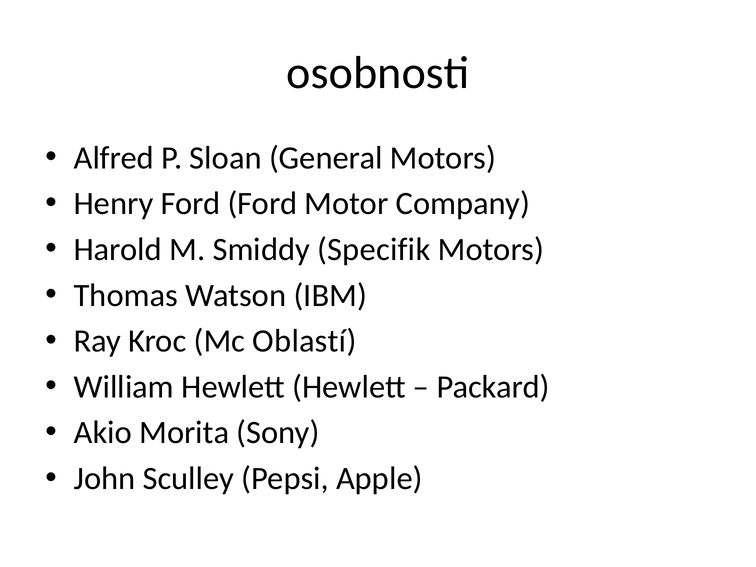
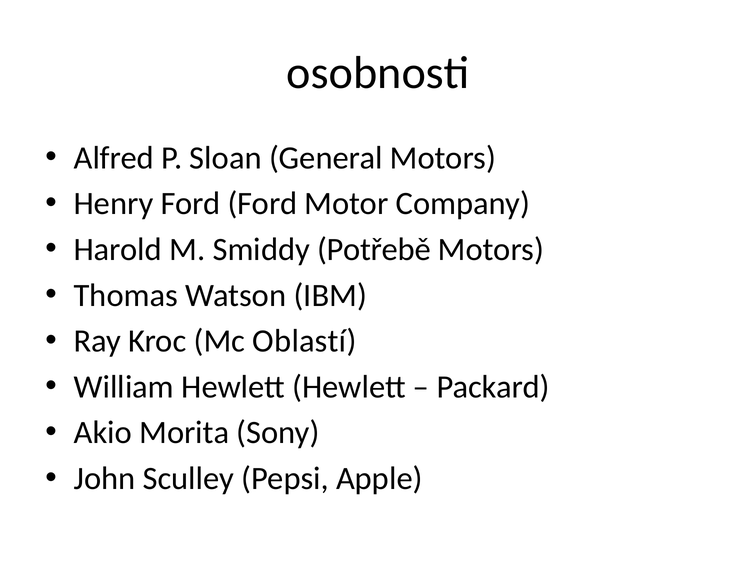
Specifik: Specifik -> Potřebě (374, 250)
